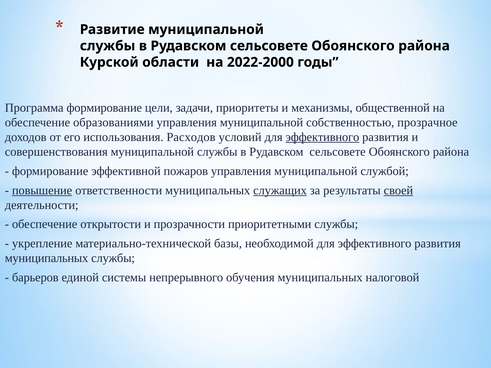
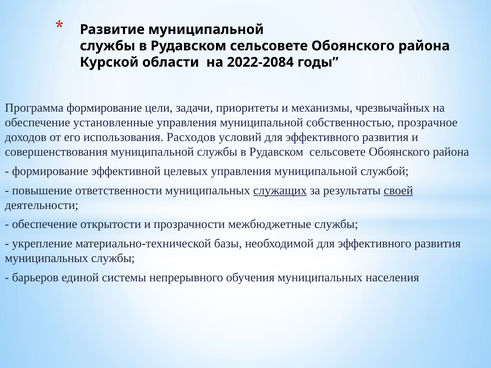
2022-2000: 2022-2000 -> 2022-2084 (260, 62)
общественной: общественной -> чрезвычайных (393, 108)
образованиями: образованиями -> установленные (113, 123)
эффективного underline: present -> none (322, 137)
пожаров: пожаров -> целевых (186, 171)
повышение underline: present -> none (42, 190)
приоритетными: приоритетными -> межбюджетные (270, 224)
налоговой: налоговой -> населения (392, 278)
